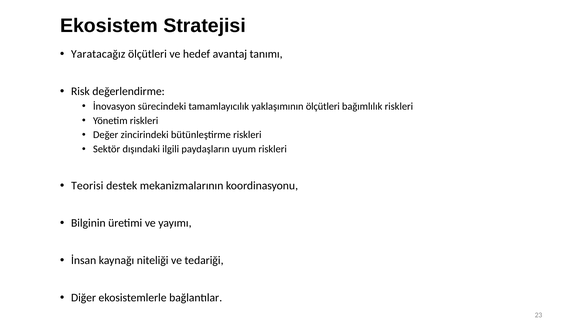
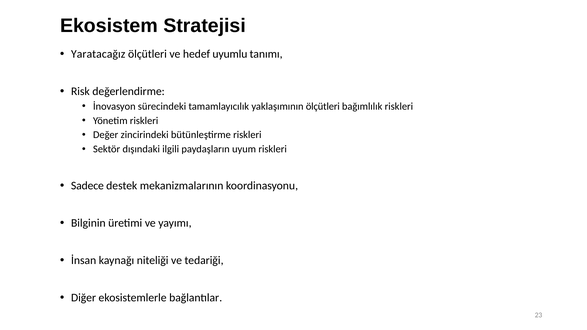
avantaj: avantaj -> uyumlu (230, 54)
Teorisi: Teorisi -> Sadece (87, 186)
